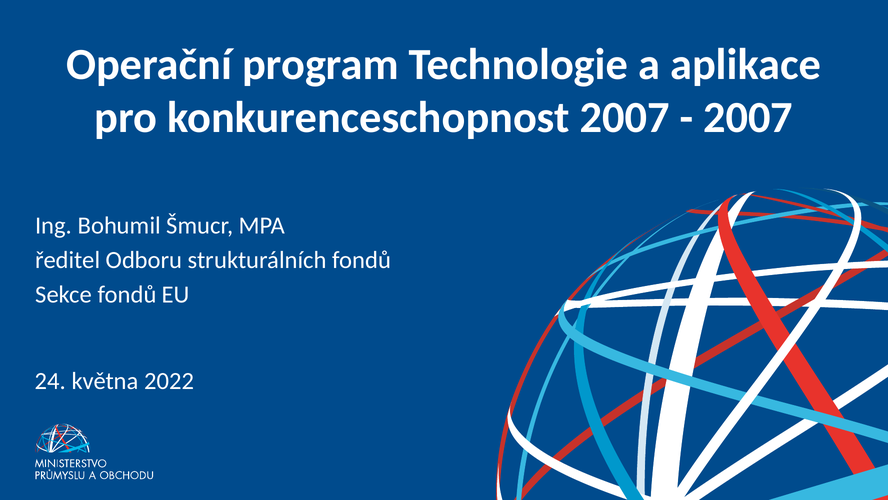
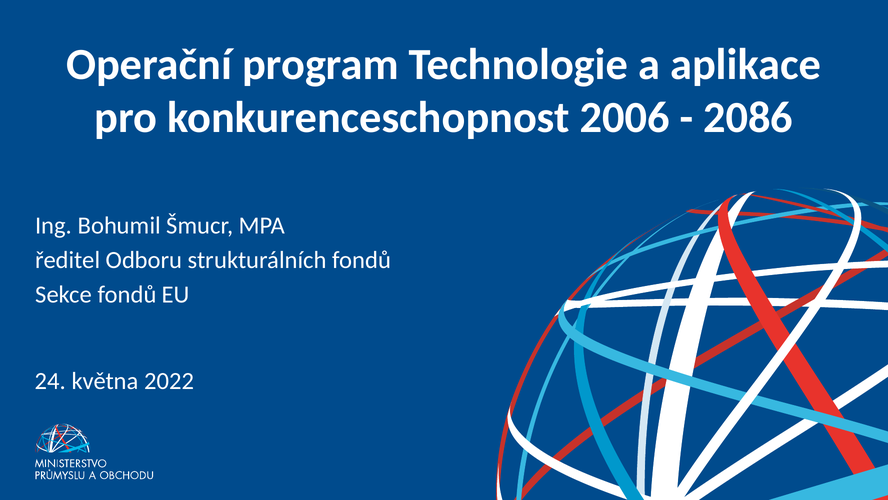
konkurenceschopnost 2007: 2007 -> 2006 (625, 118)
2007: 2007 -> 2086 (748, 118)
